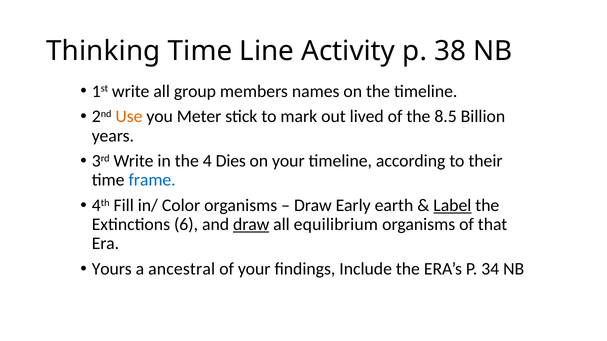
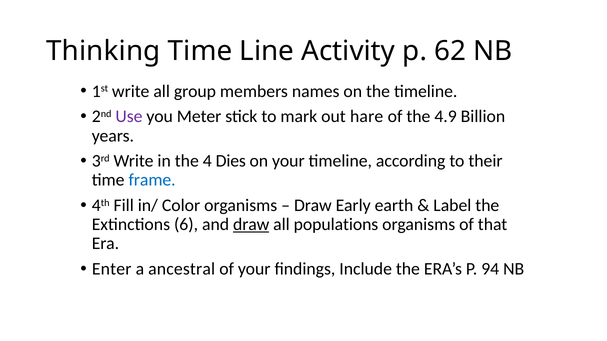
38: 38 -> 62 (450, 51)
Use colour: orange -> purple (129, 117)
lived: lived -> hare (367, 117)
8.5: 8.5 -> 4.9 (446, 117)
Label underline: present -> none (452, 206)
equilibrium: equilibrium -> populations (336, 225)
Yours: Yours -> Enter (112, 269)
34: 34 -> 94 (490, 269)
